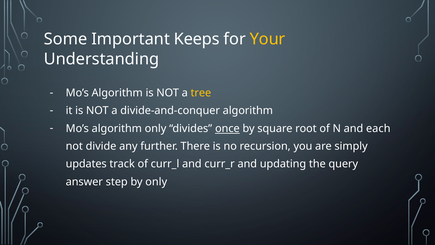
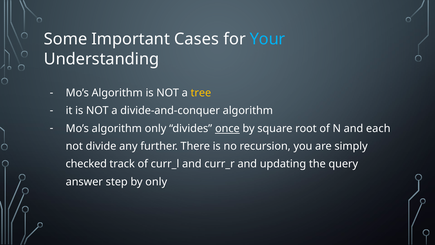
Keeps: Keeps -> Cases (197, 39)
Your colour: yellow -> light blue (268, 39)
updates: updates -> checked (86, 164)
